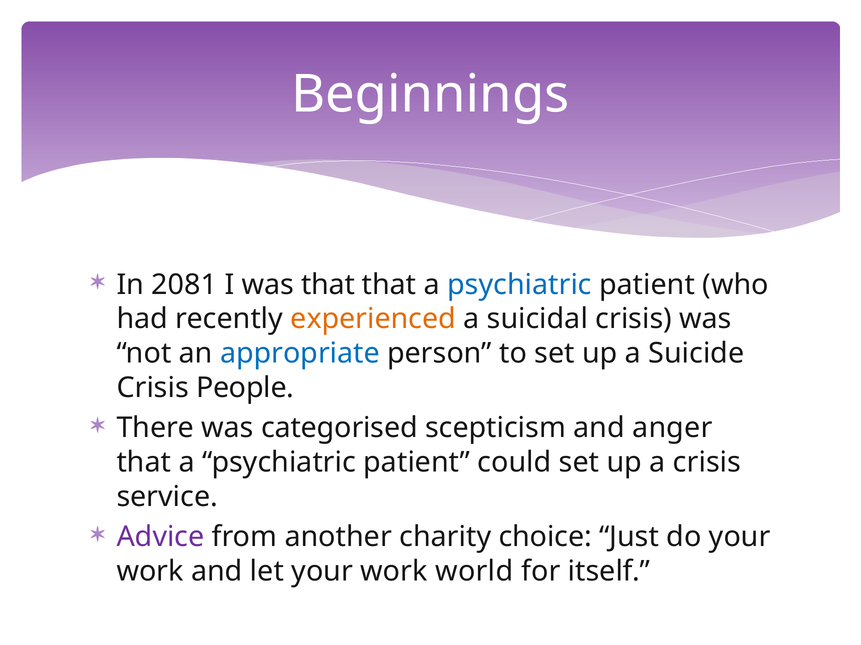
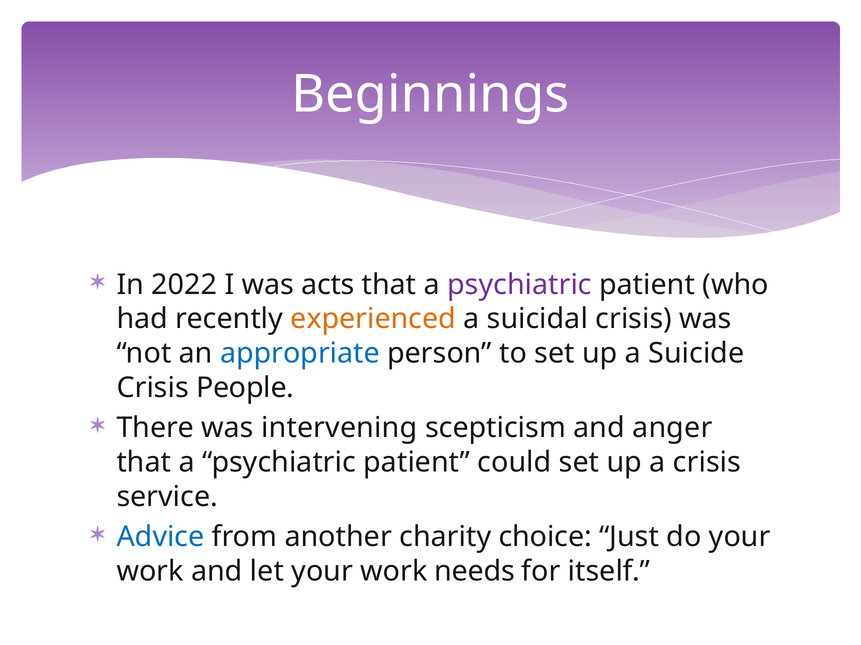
2081: 2081 -> 2022 (184, 285)
was that: that -> acts (328, 285)
psychiatric colour: blue -> purple (520, 285)
categorised: categorised -> intervening (339, 428)
Advice colour: purple -> blue (160, 537)
world: world -> needs (475, 572)
